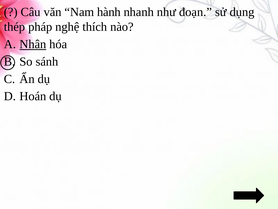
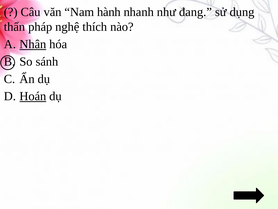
đoạn: đoạn -> đang (195, 12)
thép: thép -> thẩn (15, 27)
Hoán underline: none -> present (33, 96)
